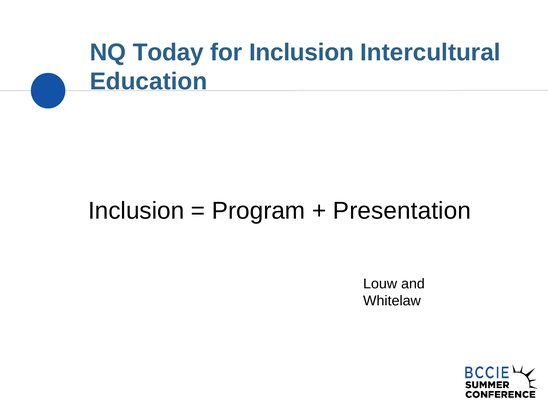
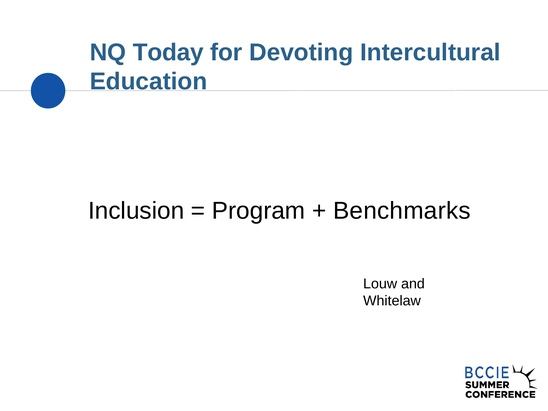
for Inclusion: Inclusion -> Devoting (301, 52)
Presentation: Presentation -> Benchmarks (402, 211)
